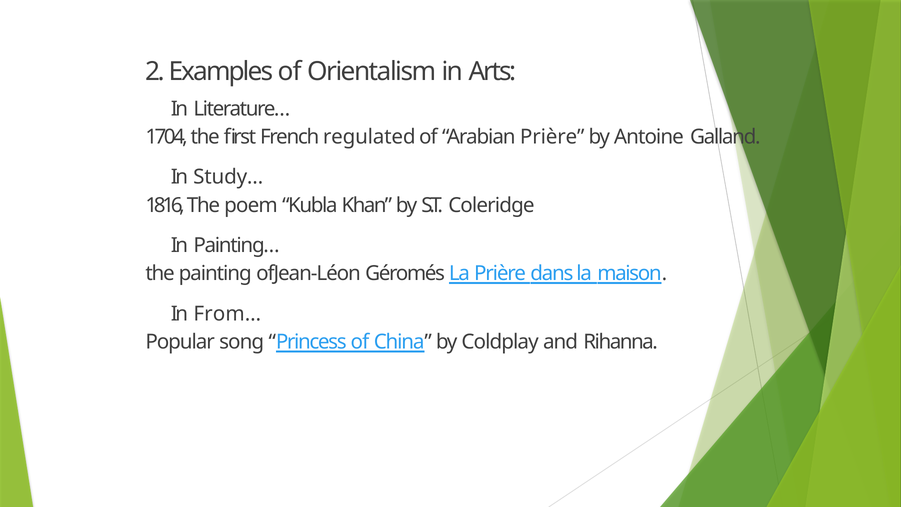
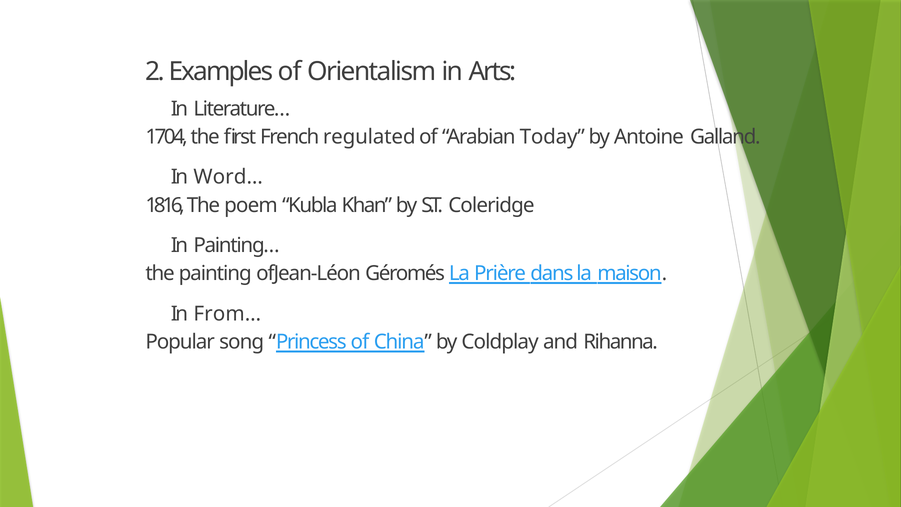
Arabian Prière: Prière -> Today (552, 137)
Study…: Study… -> Word… (228, 177)
